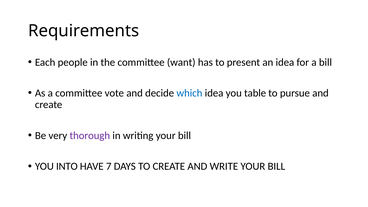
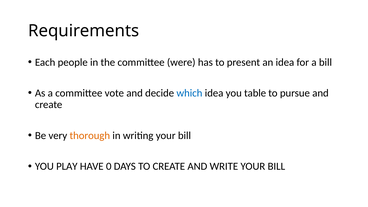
want: want -> were (181, 62)
thorough colour: purple -> orange (90, 136)
INTO: INTO -> PLAY (67, 166)
7: 7 -> 0 (109, 166)
